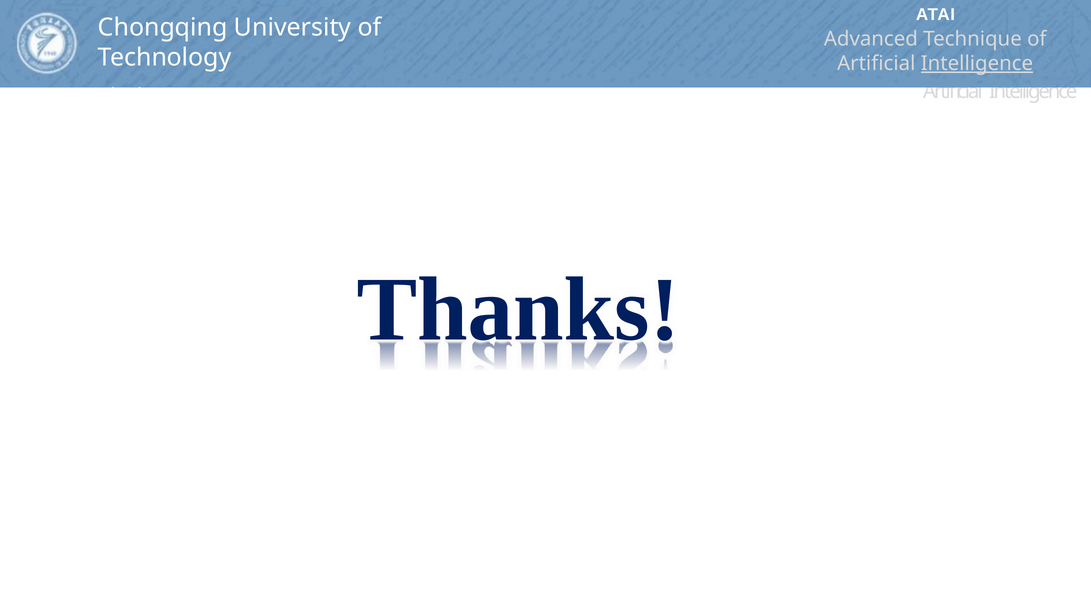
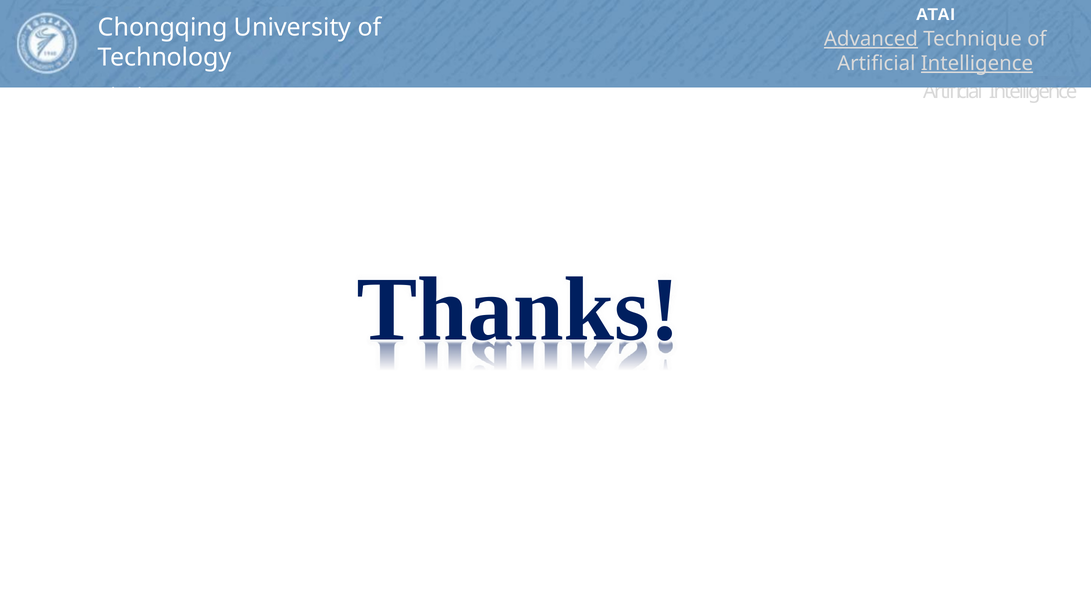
Advanced underline: none -> present (871, 39)
